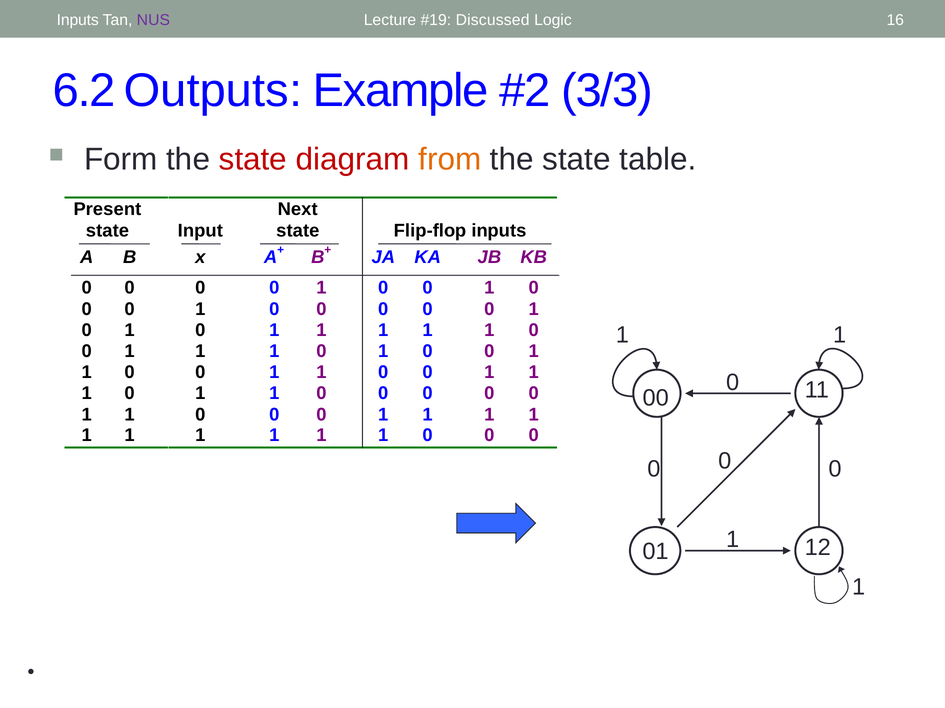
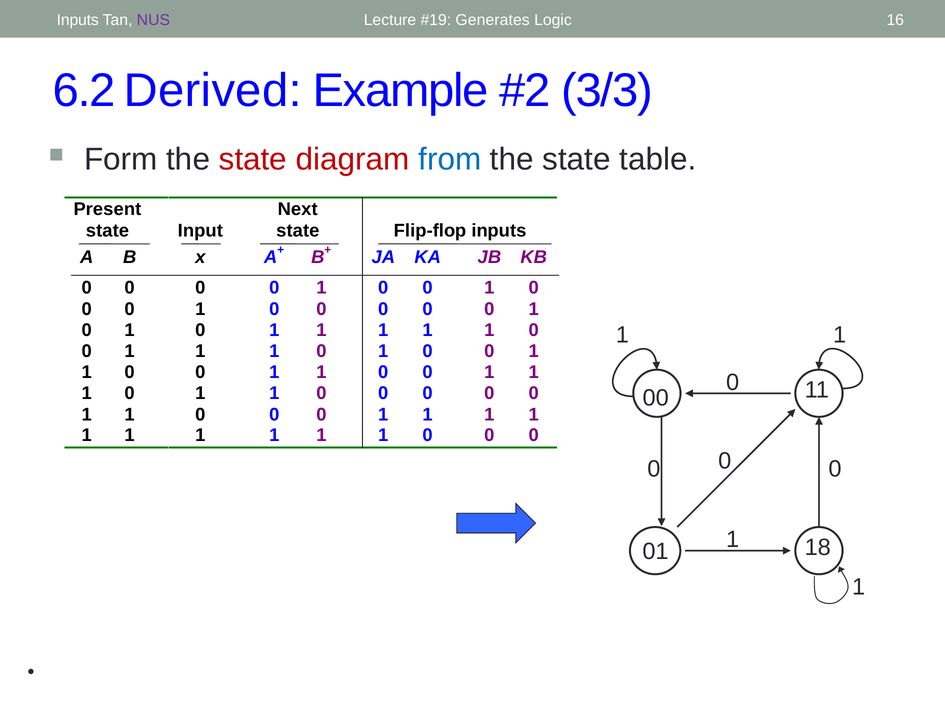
Discussed: Discussed -> Generates (493, 20)
Outputs: Outputs -> Derived (213, 91)
from colour: orange -> blue (450, 160)
12: 12 -> 18 (818, 548)
